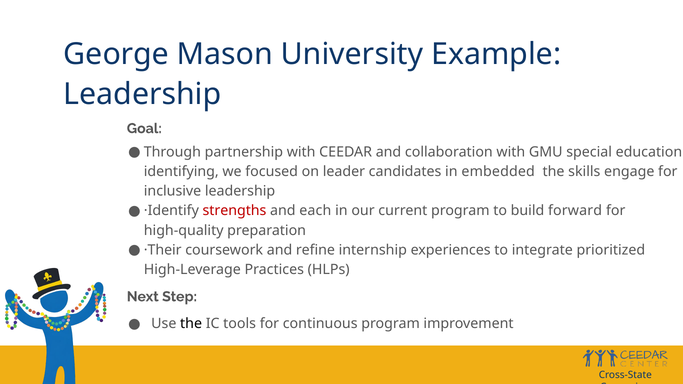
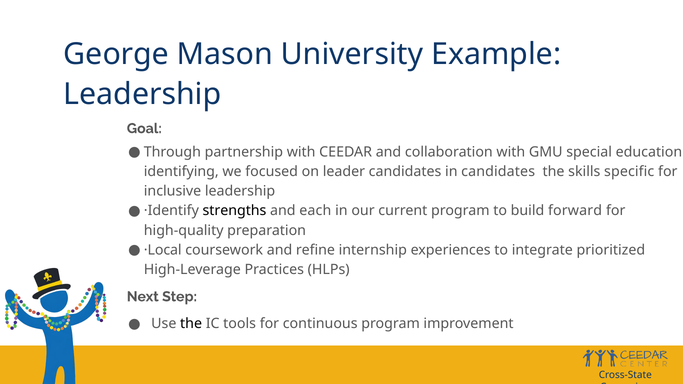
in embedded: embedded -> candidates (498, 172)
engage: engage -> specific (629, 172)
strengths colour: red -> black (235, 211)
·Their: ·Their -> ·Local (163, 250)
